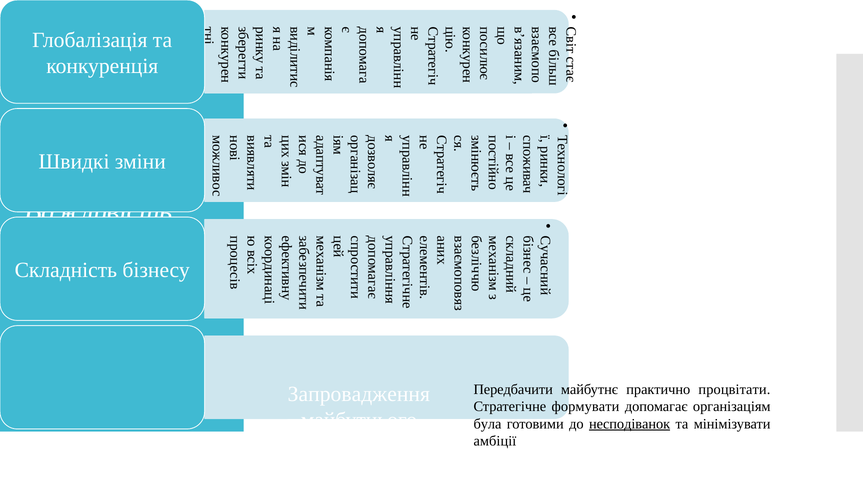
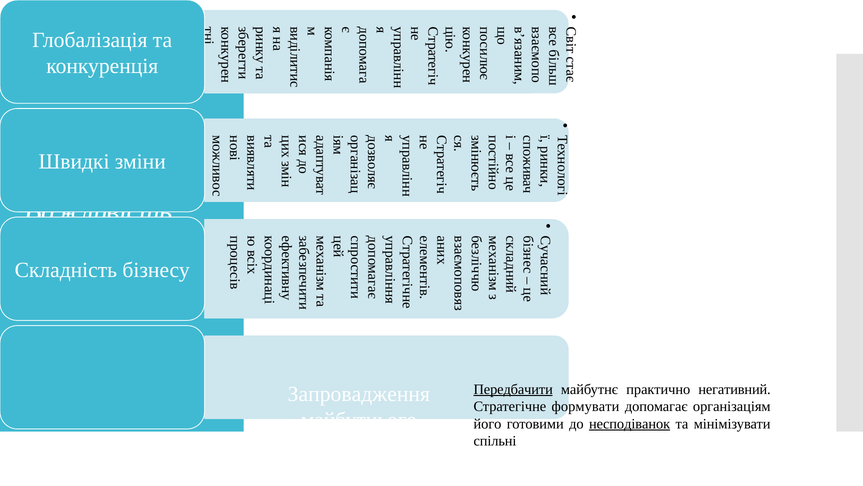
Передбачити underline: none -> present (513, 389)
процвітати: процвітати -> негативний (735, 389)
була: була -> його (487, 423)
амбіції: амбіції -> спільні (495, 441)
